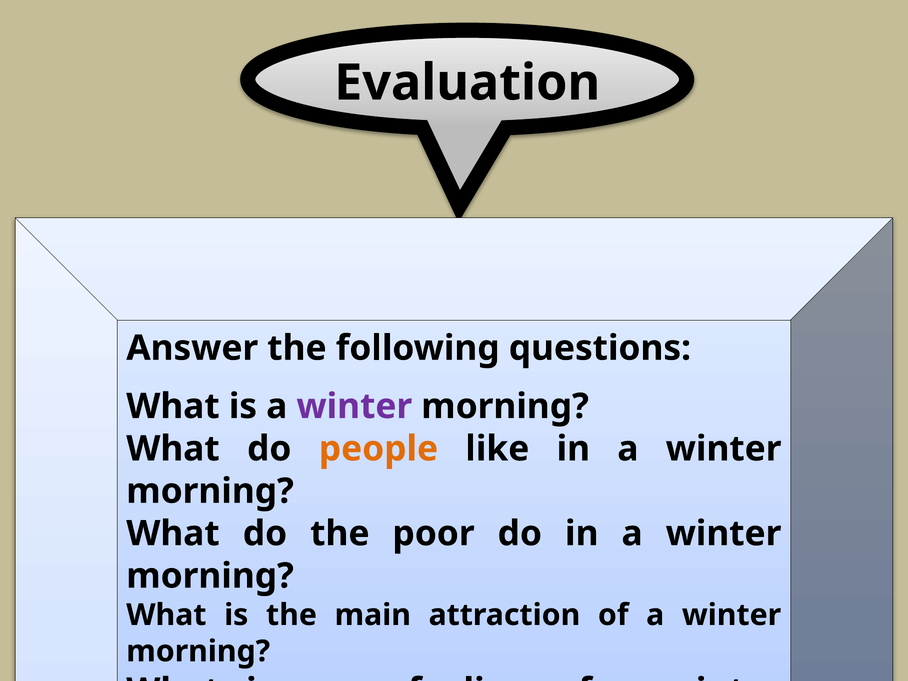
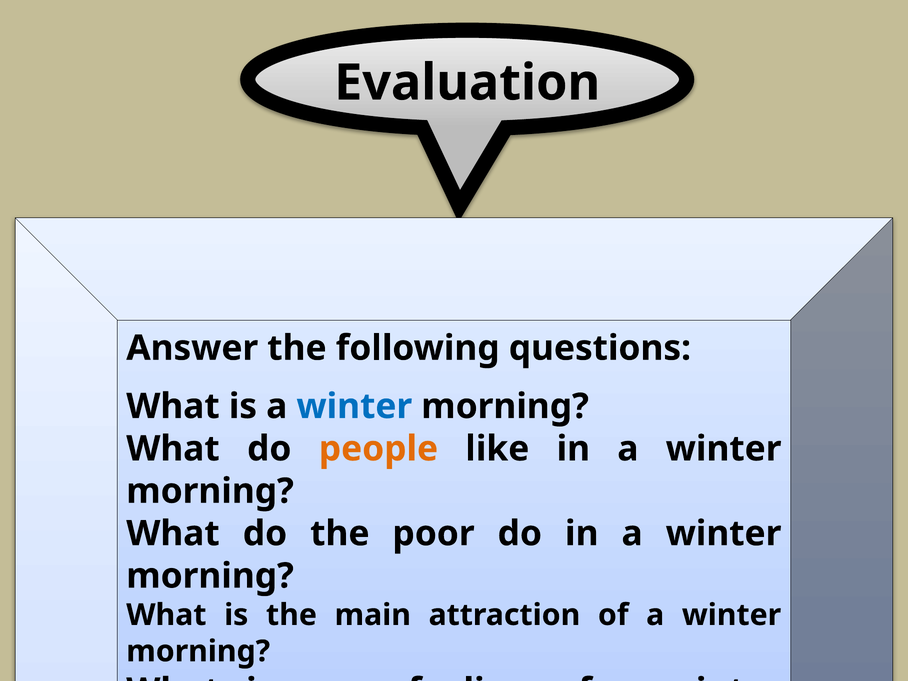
winter colour: purple -> blue (354, 406)
